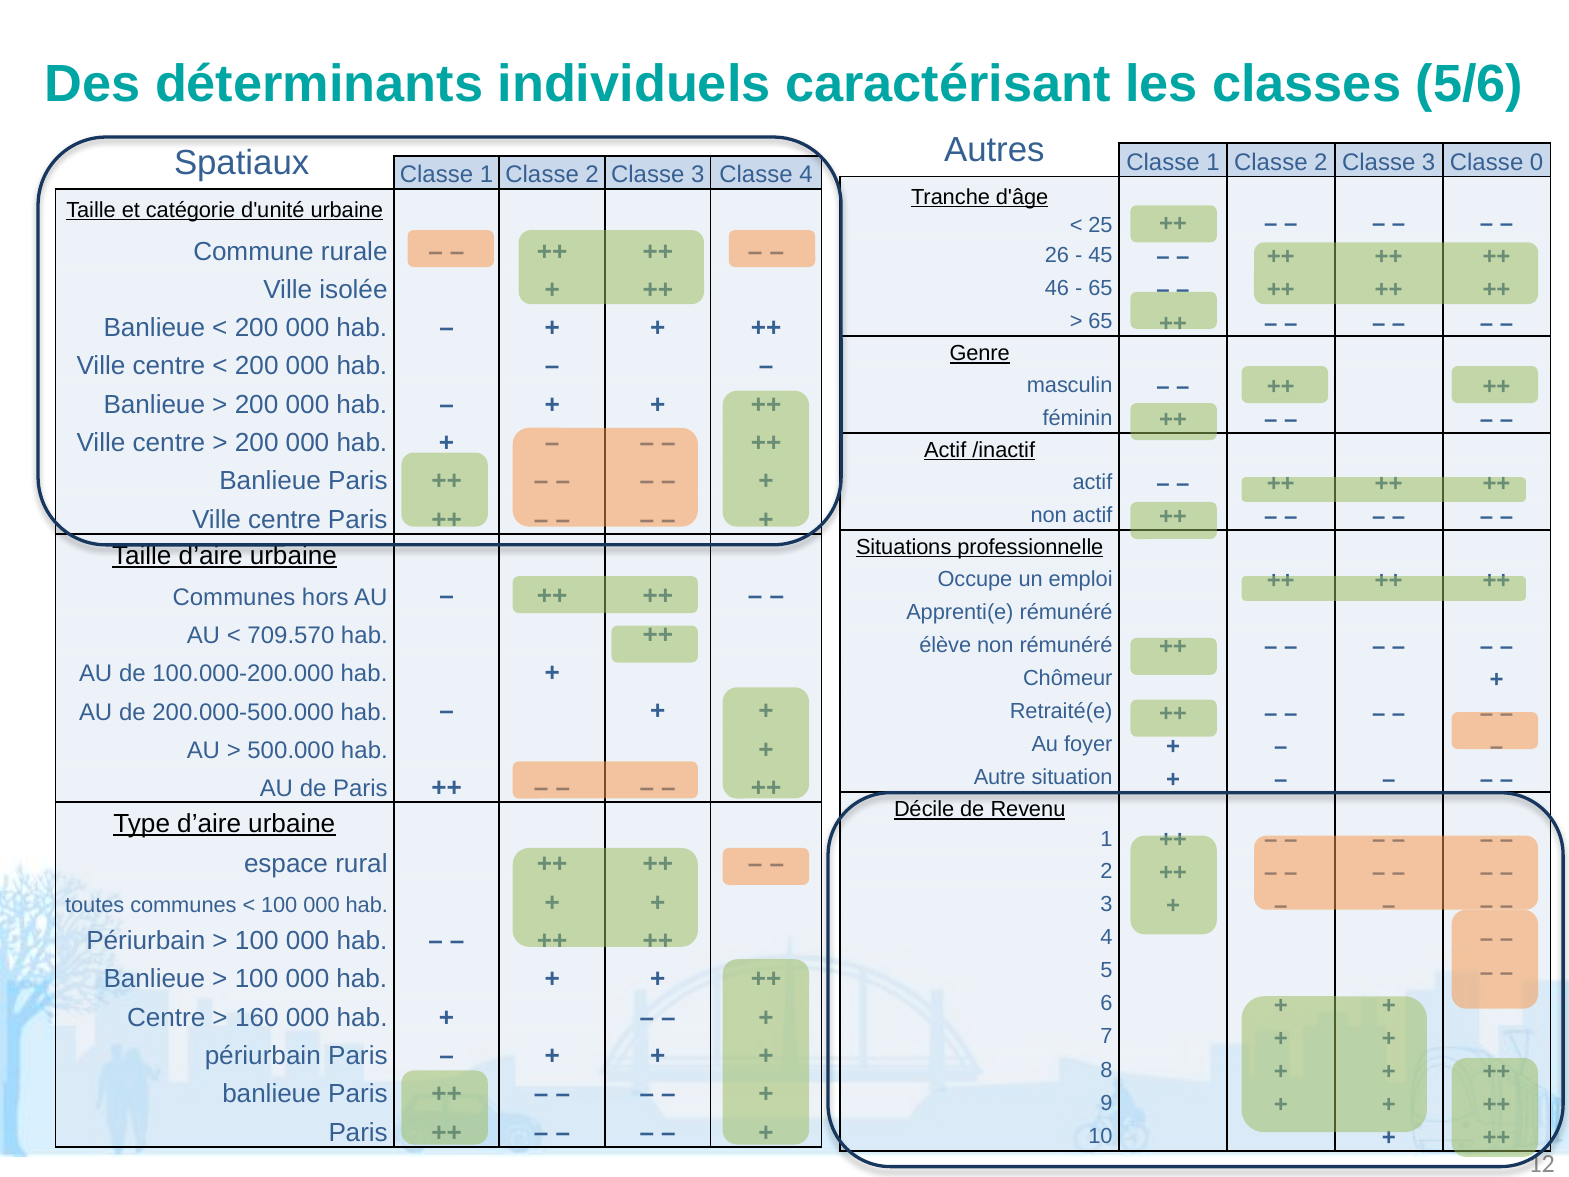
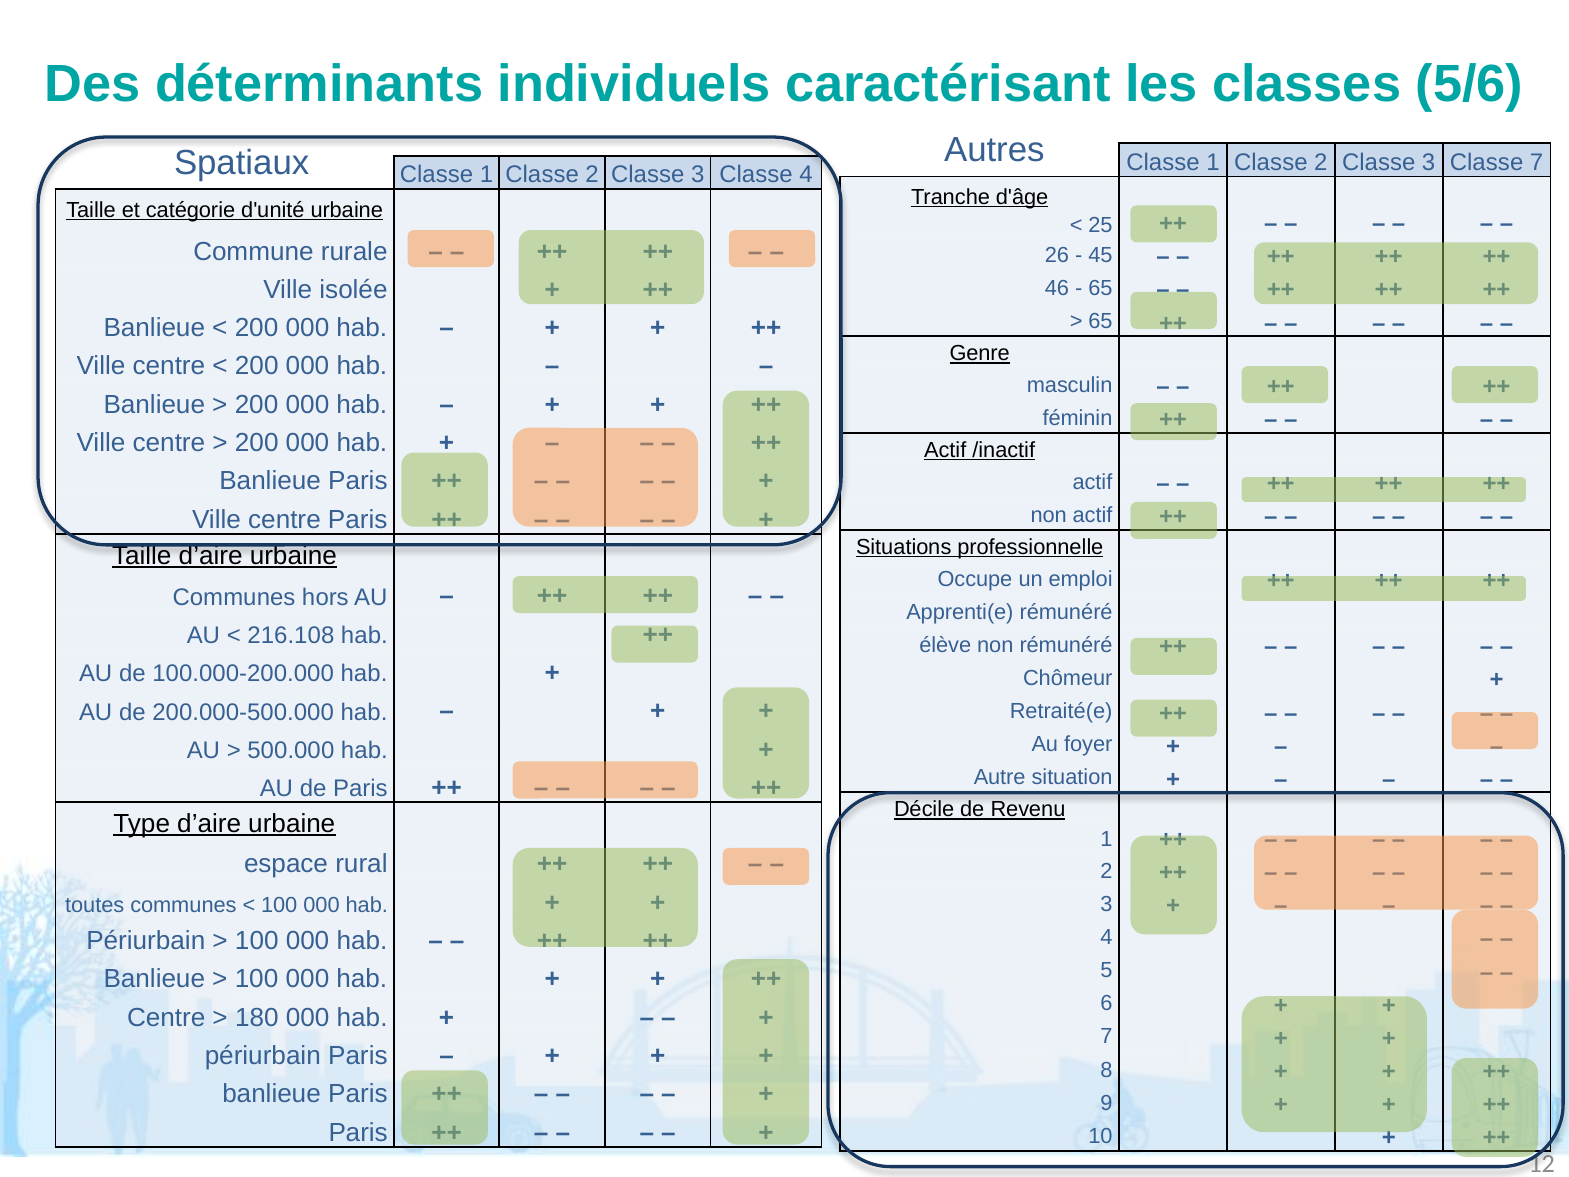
Classe 0: 0 -> 7 (1536, 162)
709.570: 709.570 -> 216.108 (291, 636)
160: 160 -> 180 (257, 1017)
